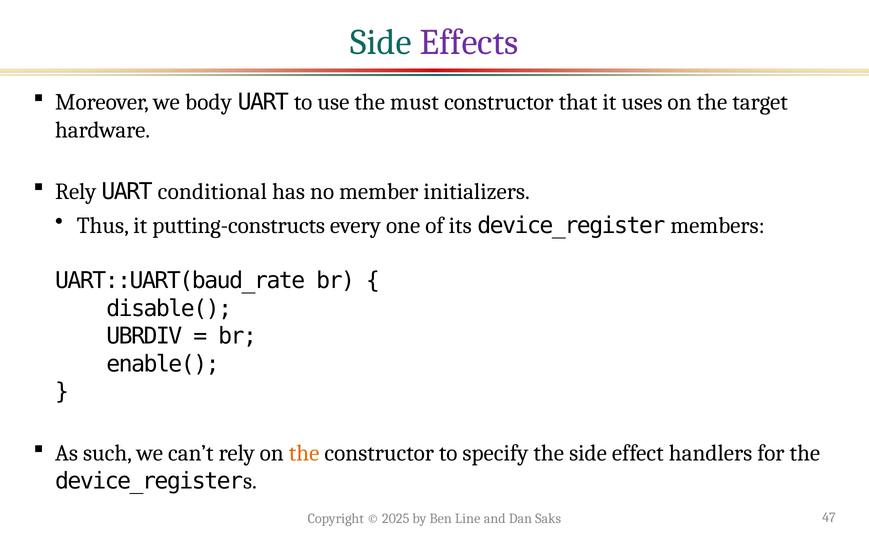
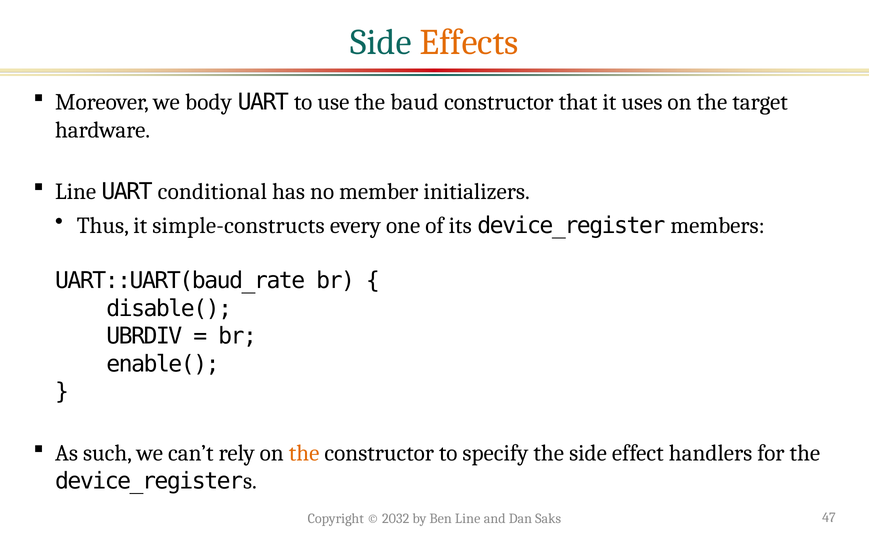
Effects colour: purple -> orange (469, 42)
must: must -> baud (414, 102)
Rely: Rely -> Line (76, 192)
putting-constructs: putting-constructs -> simple-constructs (238, 225)
2025: 2025 -> 2032 (396, 519)
